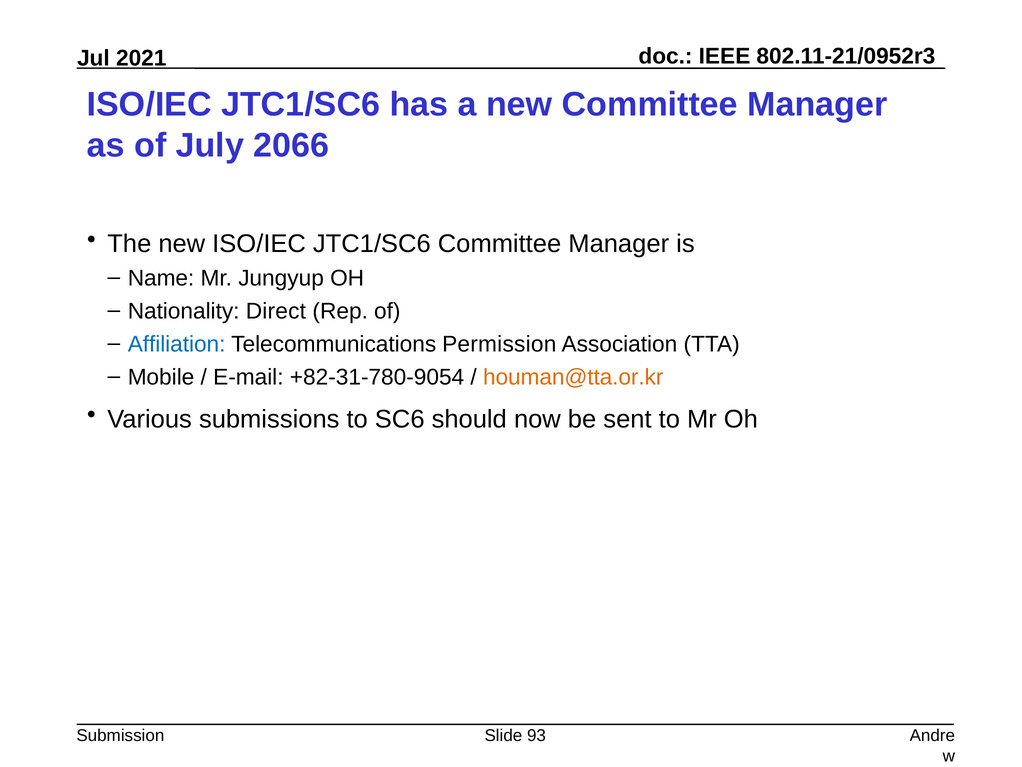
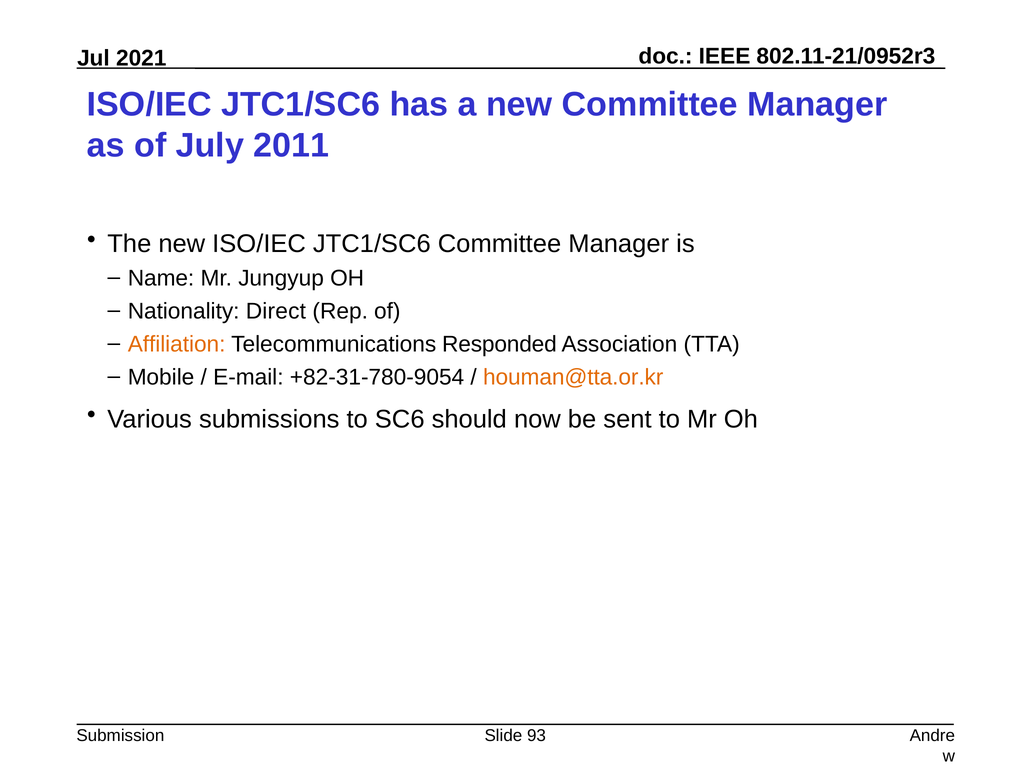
2066: 2066 -> 2011 (291, 146)
Affiliation colour: blue -> orange (177, 344)
Permission: Permission -> Responded (499, 344)
